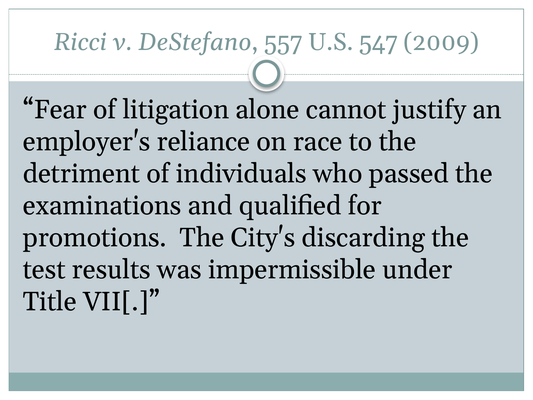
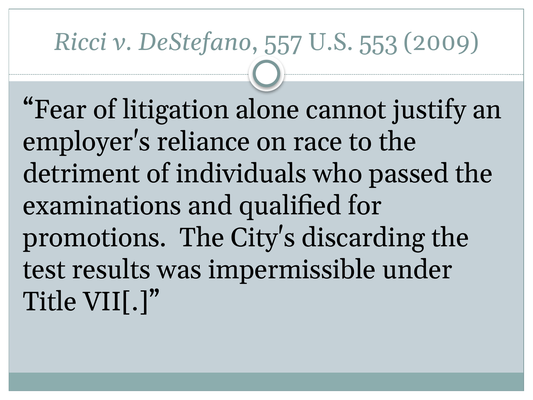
547: 547 -> 553 (379, 42)
